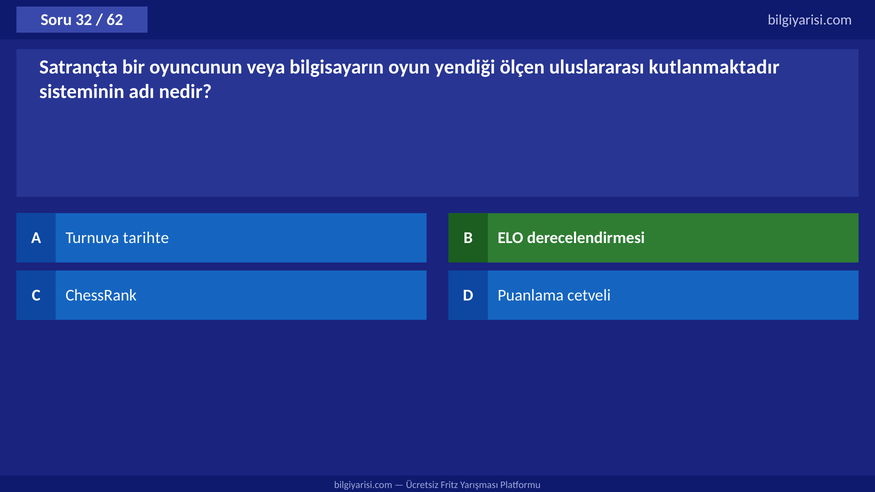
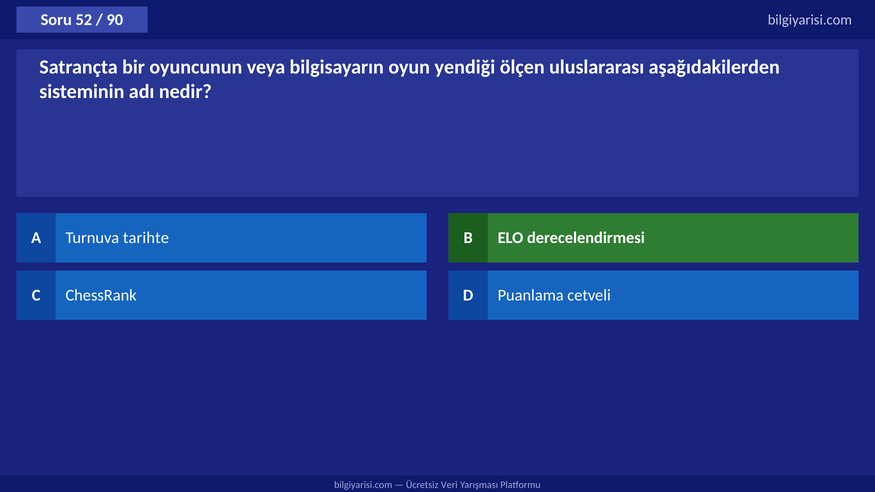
32: 32 -> 52 (84, 20)
62: 62 -> 90 (115, 20)
kutlanmaktadır: kutlanmaktadır -> aşağıdakilerden (714, 67)
Fritz: Fritz -> Veri (449, 485)
